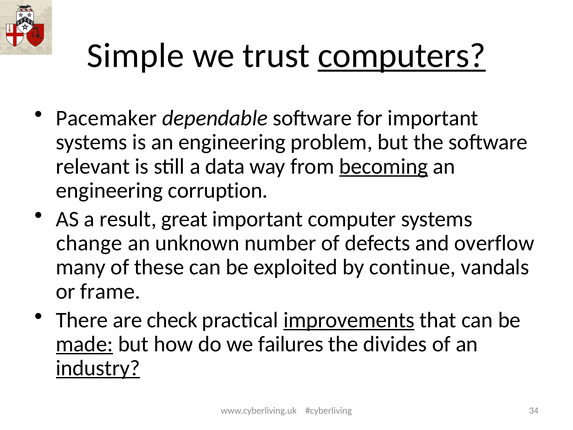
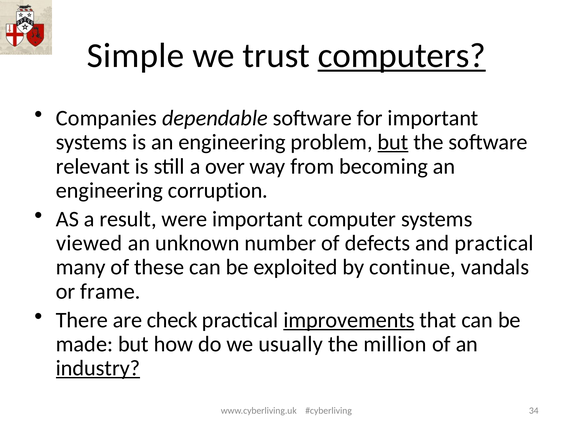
Pacemaker: Pacemaker -> Companies (106, 118)
but underline: none -> present (393, 142)
data: data -> over (225, 166)
becoming underline: present -> none (384, 166)
great: great -> were (184, 219)
change: change -> viewed (89, 243)
and overflow: overflow -> practical (494, 243)
made underline: present -> none (84, 344)
failures: failures -> usually (291, 344)
divides: divides -> million (395, 344)
